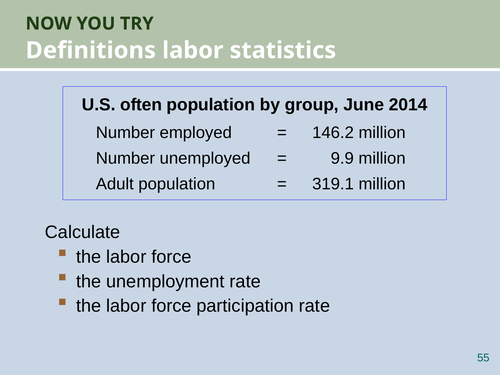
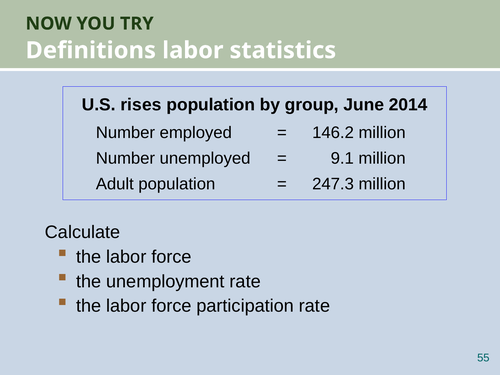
often: often -> rises (141, 105)
9.9: 9.9 -> 9.1 (342, 158)
319.1: 319.1 -> 247.3 (333, 184)
